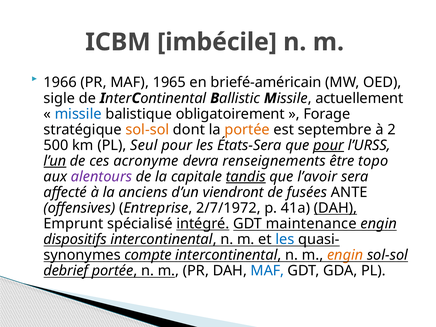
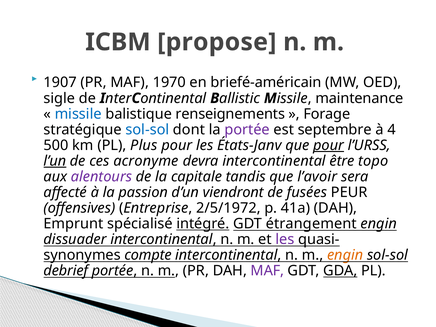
imbécile: imbécile -> propose (217, 42)
1966: 1966 -> 1907 (60, 83)
1965: 1965 -> 1970 (169, 83)
actuellement: actuellement -> maintenance (359, 98)
obligatoirement: obligatoirement -> renseignements (230, 114)
sol-sol colour: orange -> blue (147, 130)
portée colour: orange -> purple (247, 130)
2: 2 -> 4 (392, 130)
Seul: Seul -> Plus (144, 145)
États-Sera: États-Sera -> États-Janv (249, 145)
devra renseignements: renseignements -> intercontinental (274, 161)
tandis underline: present -> none (246, 177)
anciens: anciens -> passion (143, 192)
ANTE: ANTE -> PEUR (349, 192)
2/7/1972: 2/7/1972 -> 2/5/1972 (228, 208)
DAH underline: present -> none (335, 208)
maintenance: maintenance -> étrangement (311, 224)
dispositifs: dispositifs -> dissuader (75, 239)
les colour: blue -> purple (285, 239)
MAF colour: blue -> purple (267, 271)
GDA underline: none -> present (340, 271)
